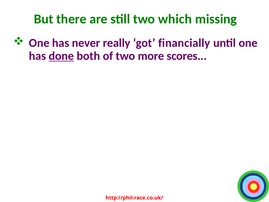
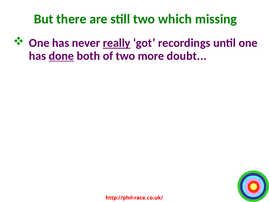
really underline: none -> present (117, 43)
financially: financially -> recordings (184, 43)
scores: scores -> doubt (187, 56)
